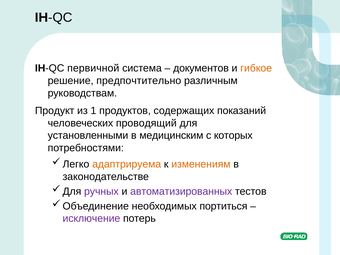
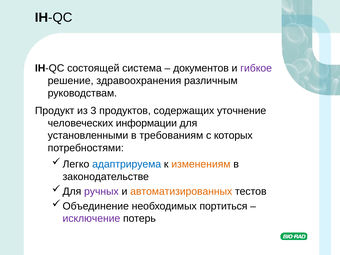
первичной: первичной -> состоящей (93, 68)
гибкое colour: orange -> purple (256, 68)
предпочтительно: предпочтительно -> здравоохранения (139, 81)
1: 1 -> 3 (93, 111)
показаний: показаний -> уточнение (242, 111)
проводящий: проводящий -> информации (146, 123)
медицинским: медицинским -> требованиям (171, 136)
адаптрируема colour: orange -> blue (127, 164)
автоматизированных colour: purple -> orange (181, 191)
